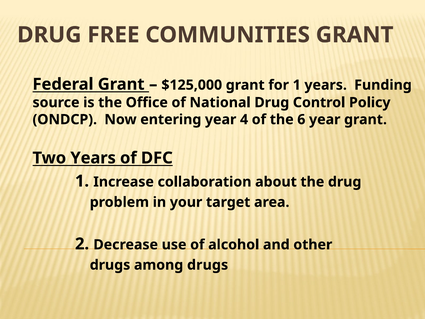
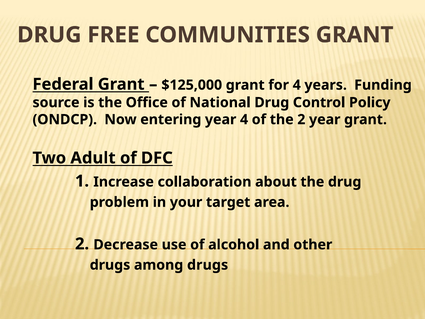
for 1: 1 -> 4 (297, 85)
the 6: 6 -> 2 (301, 119)
Two Years: Years -> Adult (93, 158)
